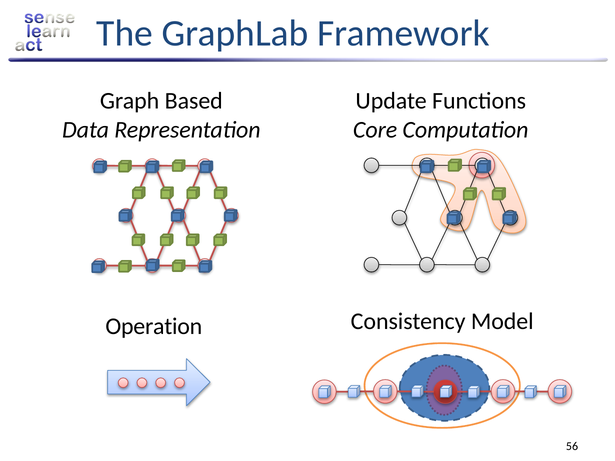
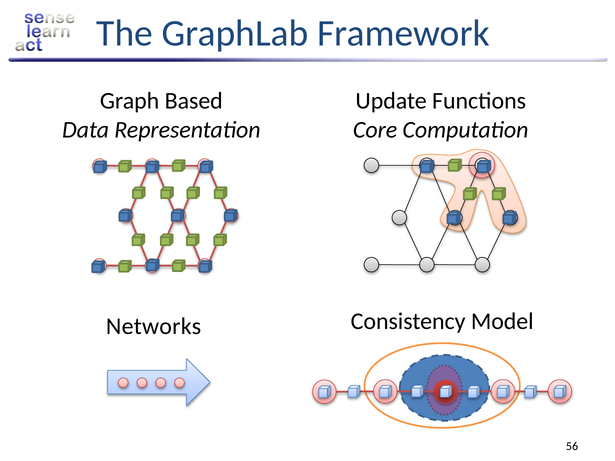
Operation: Operation -> Networks (154, 327)
